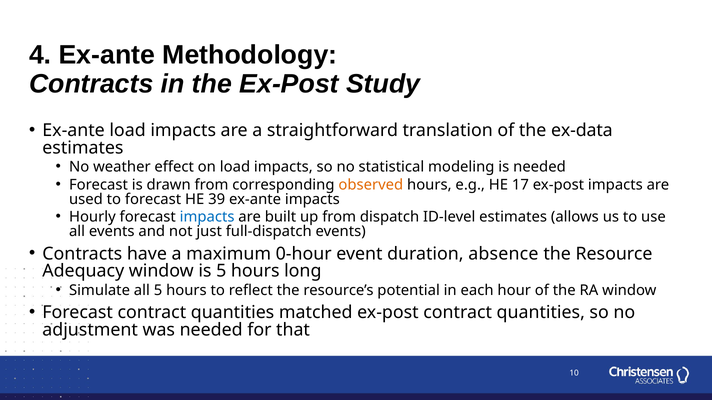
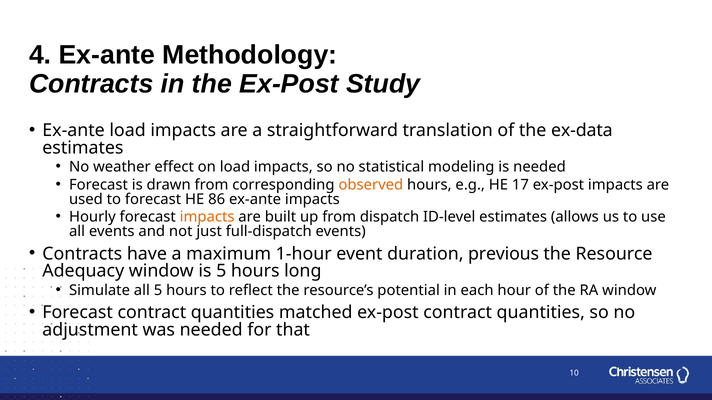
39: 39 -> 86 (217, 199)
impacts colour: blue -> orange (207, 217)
0-hour: 0-hour -> 1-hour (304, 254)
absence: absence -> previous (504, 254)
